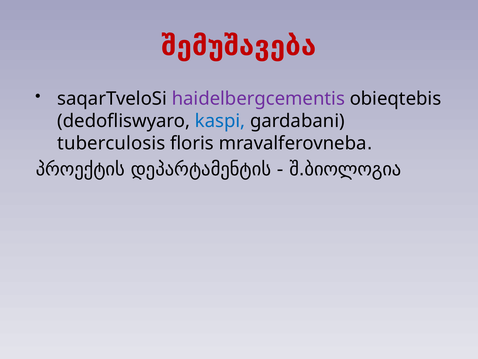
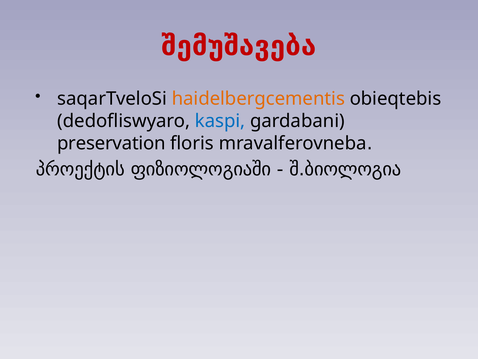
haidelbergcementis colour: purple -> orange (258, 98)
tuberculosis: tuberculosis -> preservation (111, 143)
დეპარტამენტის: დეპარტამენტის -> ფიზიოლოგიაში (201, 169)
